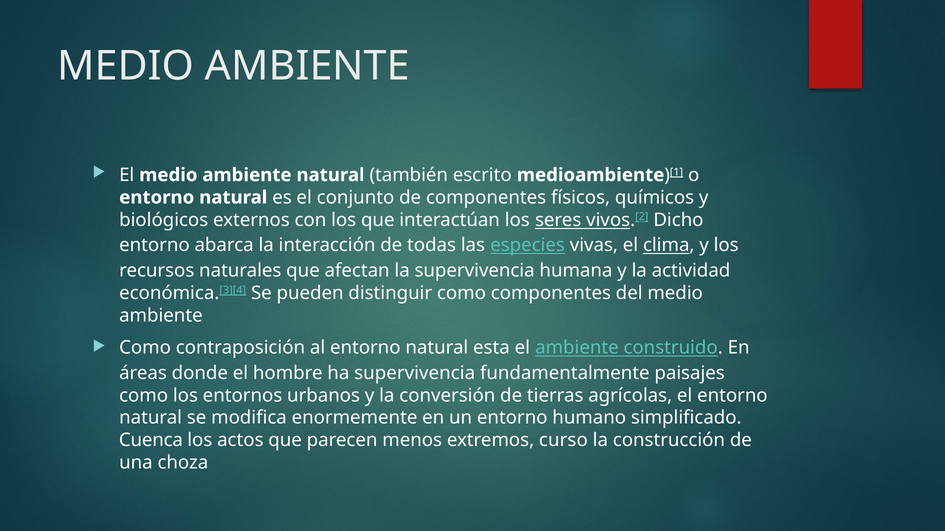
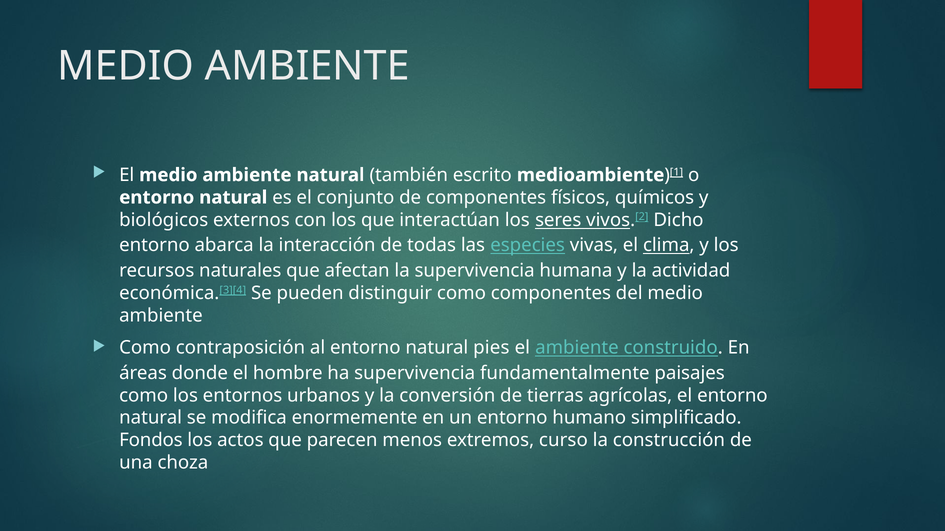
esta: esta -> pies (491, 348)
Cuenca: Cuenca -> Fondos (151, 441)
